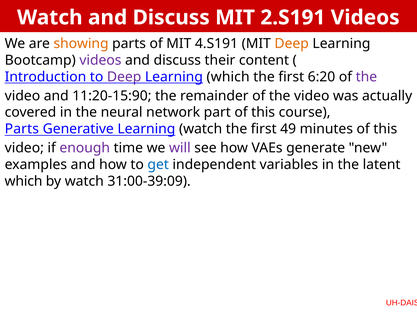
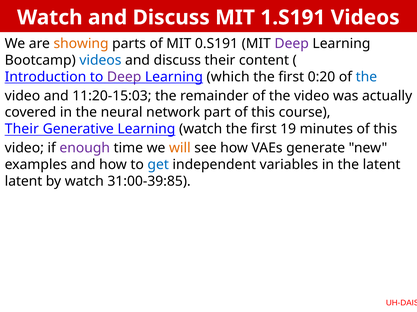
2.S191: 2.S191 -> 1.S191 (293, 18)
4.S191: 4.S191 -> 0.S191 (216, 44)
Deep colour: orange -> purple (292, 44)
videos colour: purple -> blue (100, 60)
6:20: 6:20 -> 0:20 (322, 77)
the colour: purple -> blue (366, 77)
11:20-15:90: 11:20-15:90 -> 11:20-15:03 (112, 96)
Parts: Parts -> Their (22, 129)
49: 49 -> 19 (288, 129)
will colour: purple -> orange (180, 148)
which: which -> latent (24, 182)
31:00-39:09: 31:00-39:09 -> 31:00-39:85 (149, 182)
